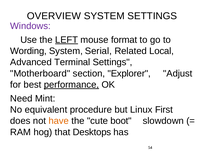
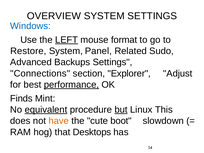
Windows colour: purple -> blue (30, 26)
Wording: Wording -> Restore (28, 51)
Serial: Serial -> Panel (98, 51)
Local: Local -> Sudo (162, 51)
Terminal: Terminal -> Backups (72, 62)
Motherboard: Motherboard -> Connections (40, 73)
Need: Need -> Finds (21, 98)
equivalent underline: none -> present (46, 110)
but underline: none -> present (121, 110)
First: First -> This (164, 110)
